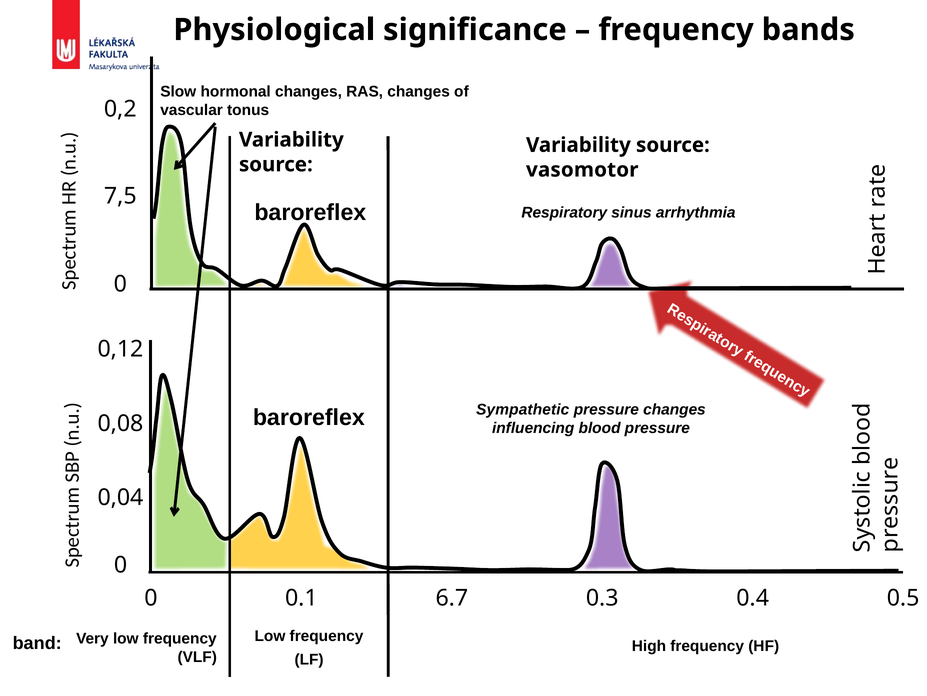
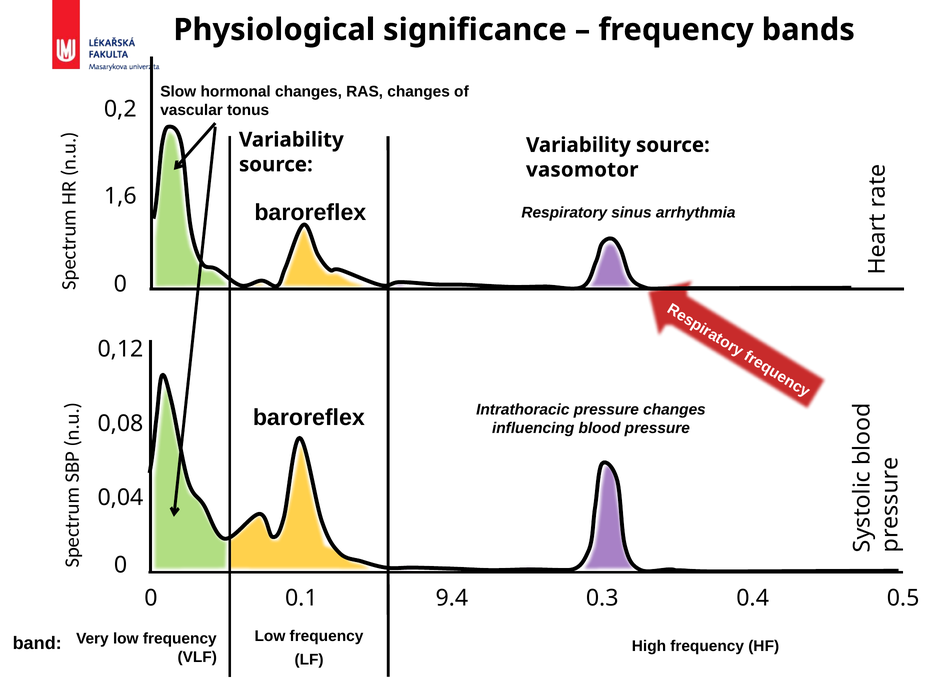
7,5: 7,5 -> 1,6 (120, 196)
Sympathetic: Sympathetic -> Intrathoracic (523, 409)
6.7: 6.7 -> 9.4 (452, 598)
